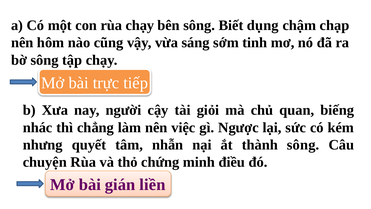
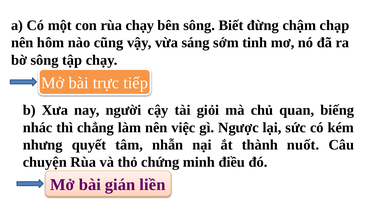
dụng: dụng -> đừng (263, 25)
thành sông: sông -> nuốt (303, 145)
